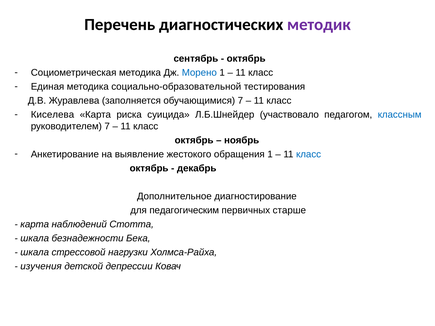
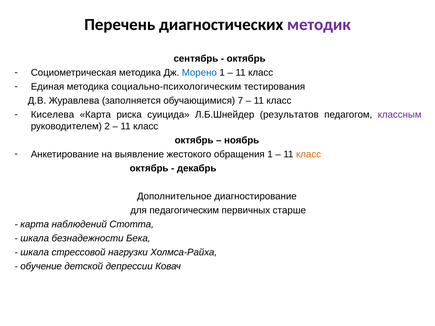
социально-образовательной: социально-образовательной -> социально-психологическим (176, 87)
участвовало: участвовало -> результатов (289, 115)
классным colour: blue -> purple (400, 115)
руководителем 7: 7 -> 2 (107, 126)
класс colour: blue -> orange (309, 154)
изучения: изучения -> обучение (41, 266)
